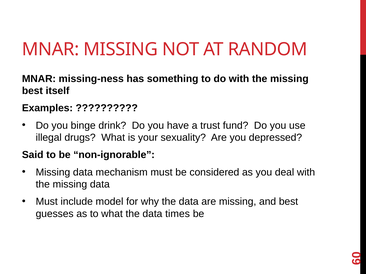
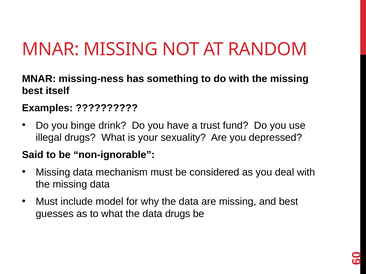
data times: times -> drugs (178, 214)
